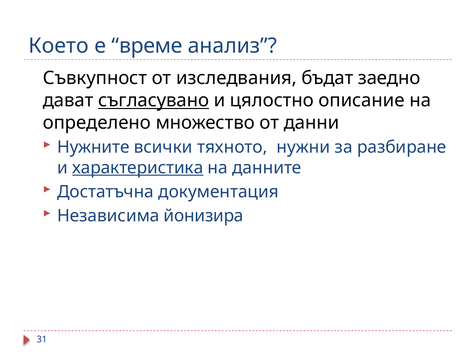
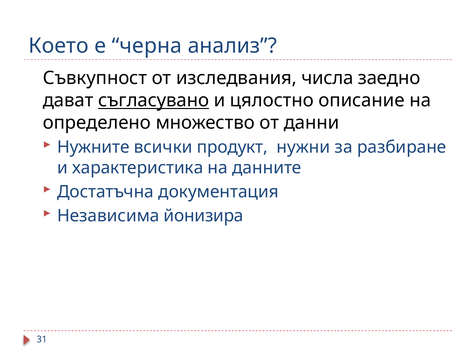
време: време -> черна (147, 46)
бъдат: бъдат -> числа (327, 78)
тяхното: тяхното -> продукт (232, 147)
характеристика underline: present -> none (138, 168)
